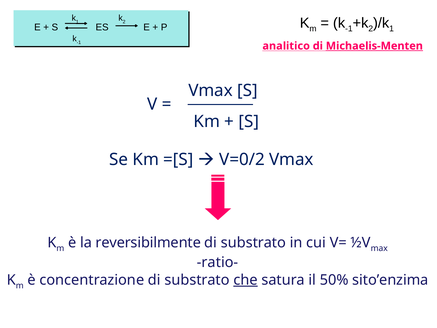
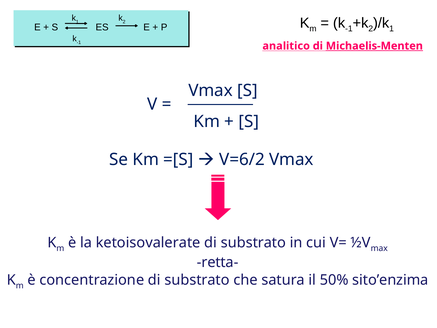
V=0/2: V=0/2 -> V=6/2 (242, 159)
reversibilmente: reversibilmente -> ketoisovalerate (148, 242)
ratio-: ratio- -> retta- (218, 262)
che underline: present -> none (246, 280)
